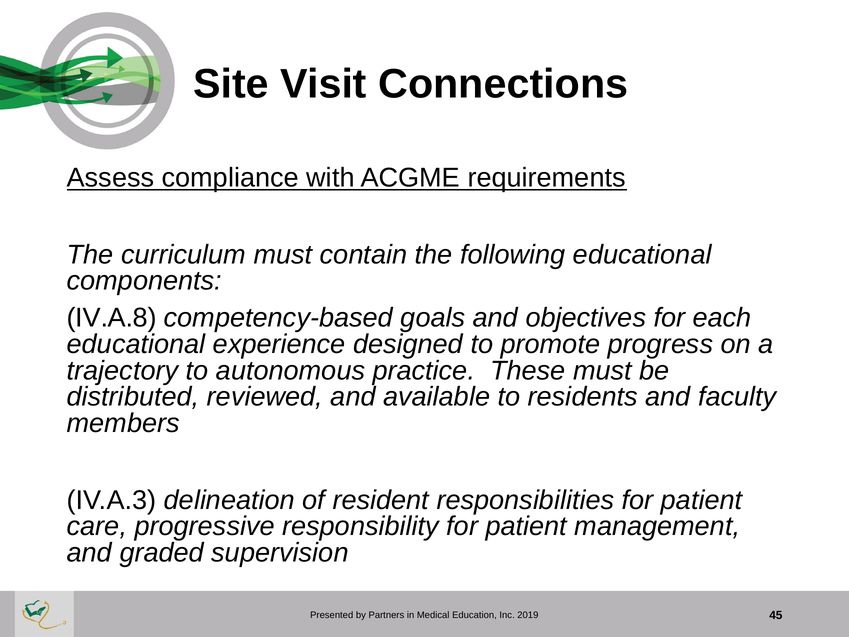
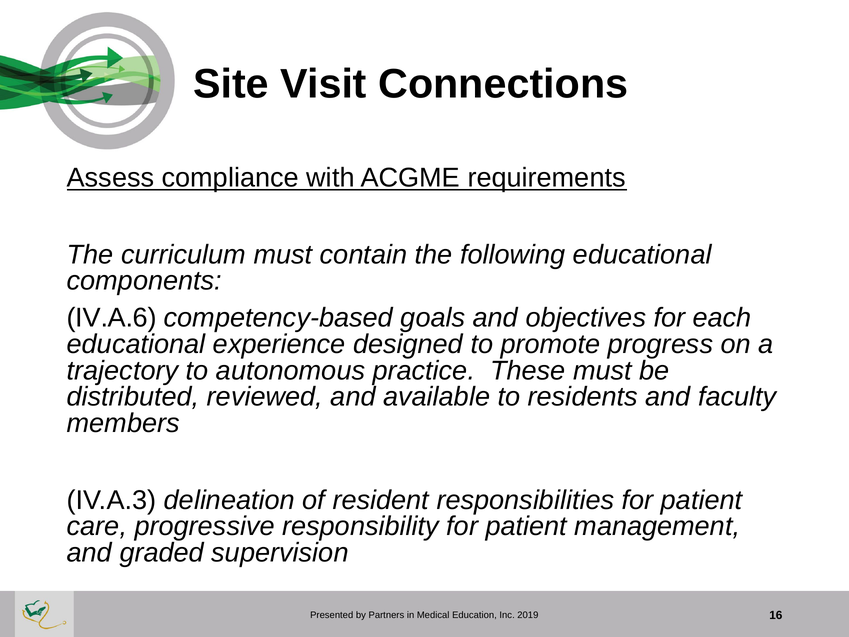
IV.A.8: IV.A.8 -> IV.A.6 (112, 318)
45: 45 -> 16 (776, 615)
